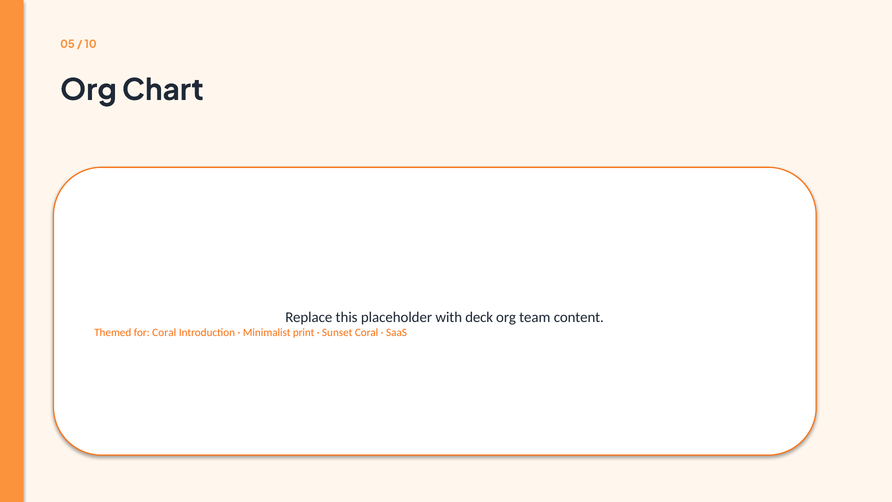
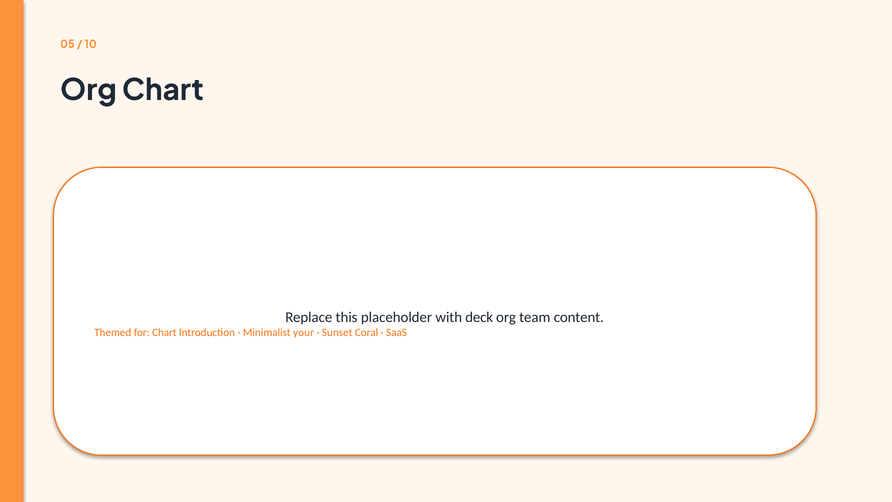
for Coral: Coral -> Chart (164, 332)
print: print -> your (304, 332)
